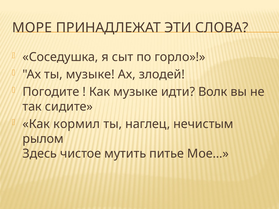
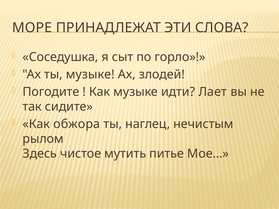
Волк: Волк -> Лает (213, 92)
кормил: кормил -> обжора (77, 124)
